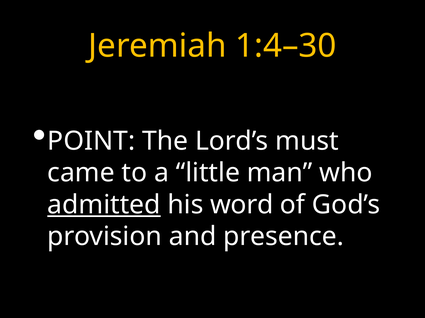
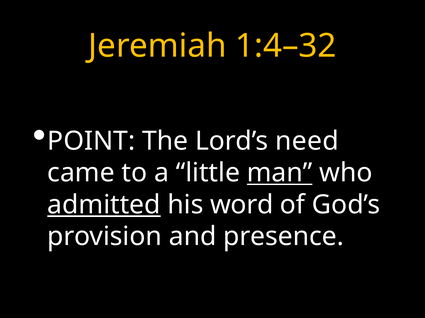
1:4–30: 1:4–30 -> 1:4–32 (286, 46)
must: must -> need (307, 141)
man underline: none -> present (280, 173)
